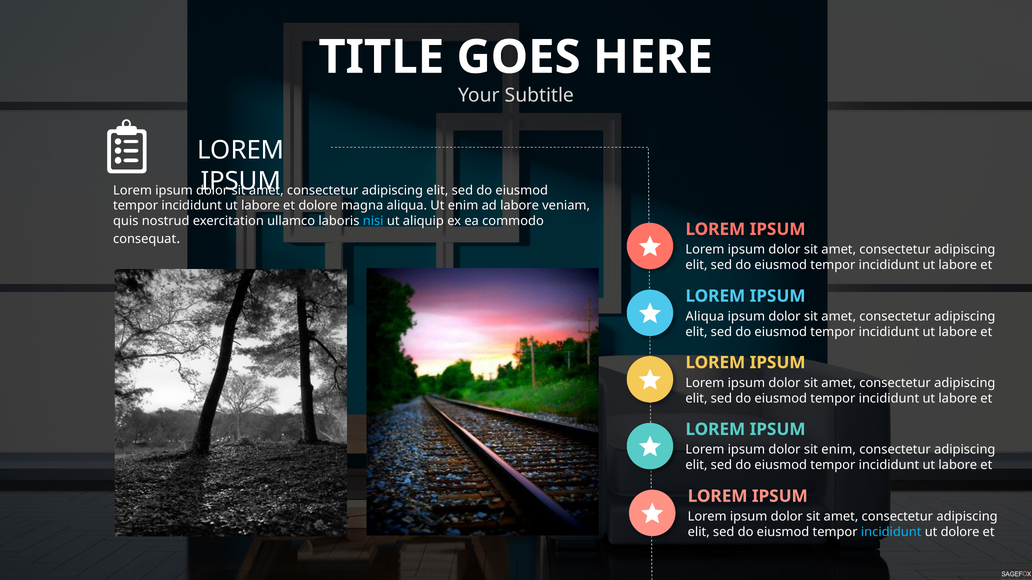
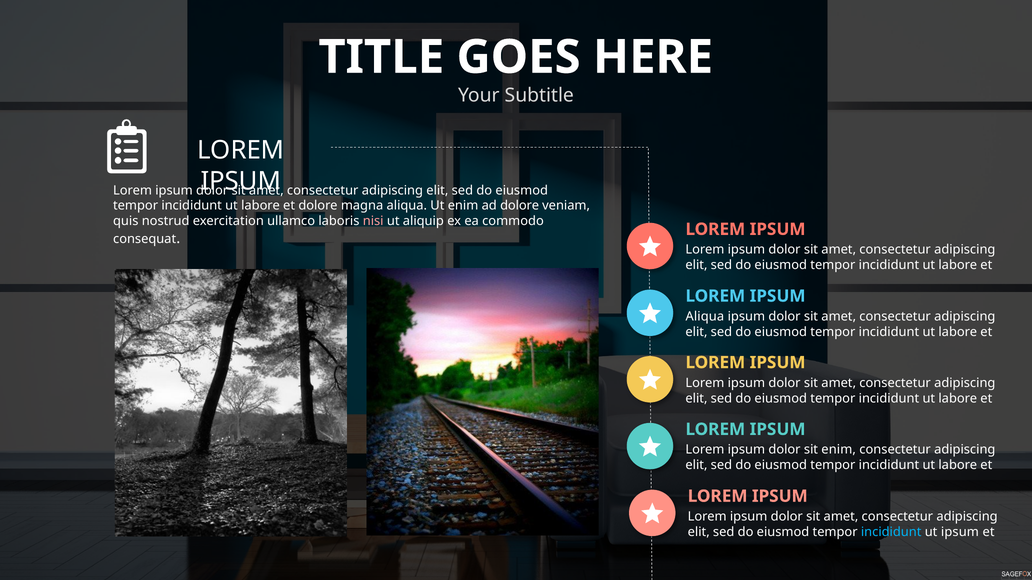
ad labore: labore -> dolore (520, 206)
nisi colour: light blue -> pink (373, 221)
ut dolore: dolore -> ipsum (960, 532)
